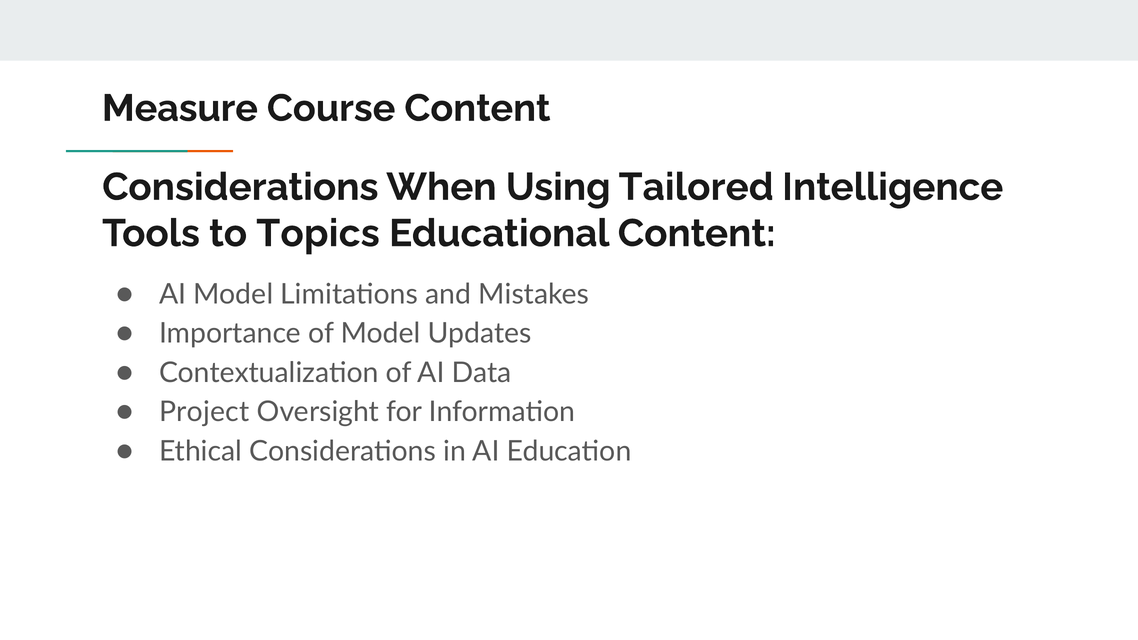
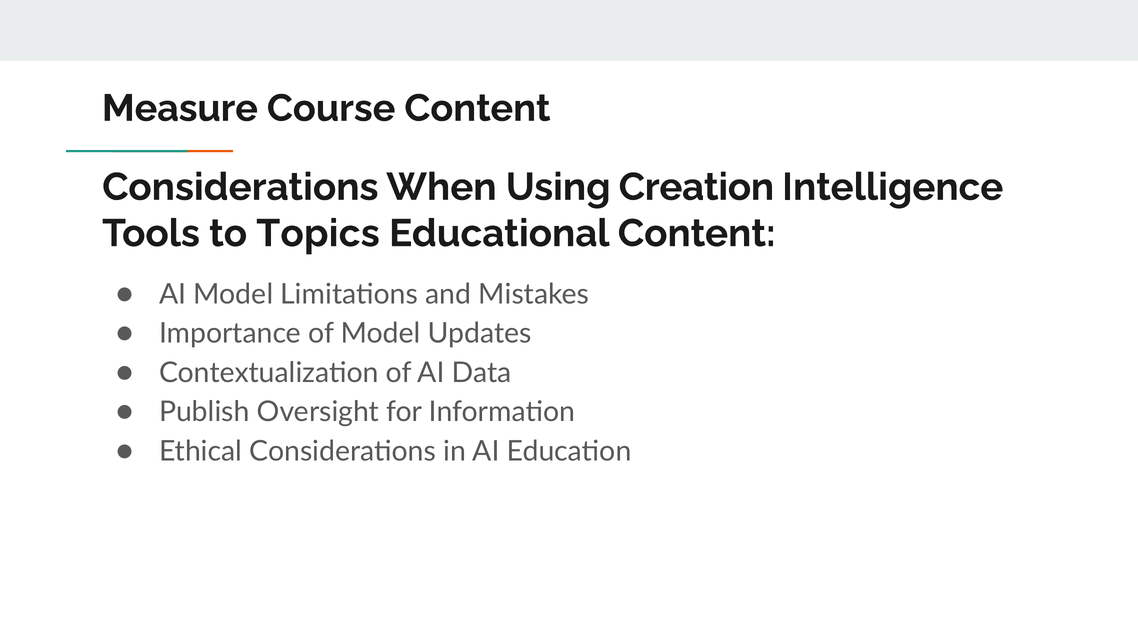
Tailored: Tailored -> Creation (696, 187)
Project: Project -> Publish (204, 412)
